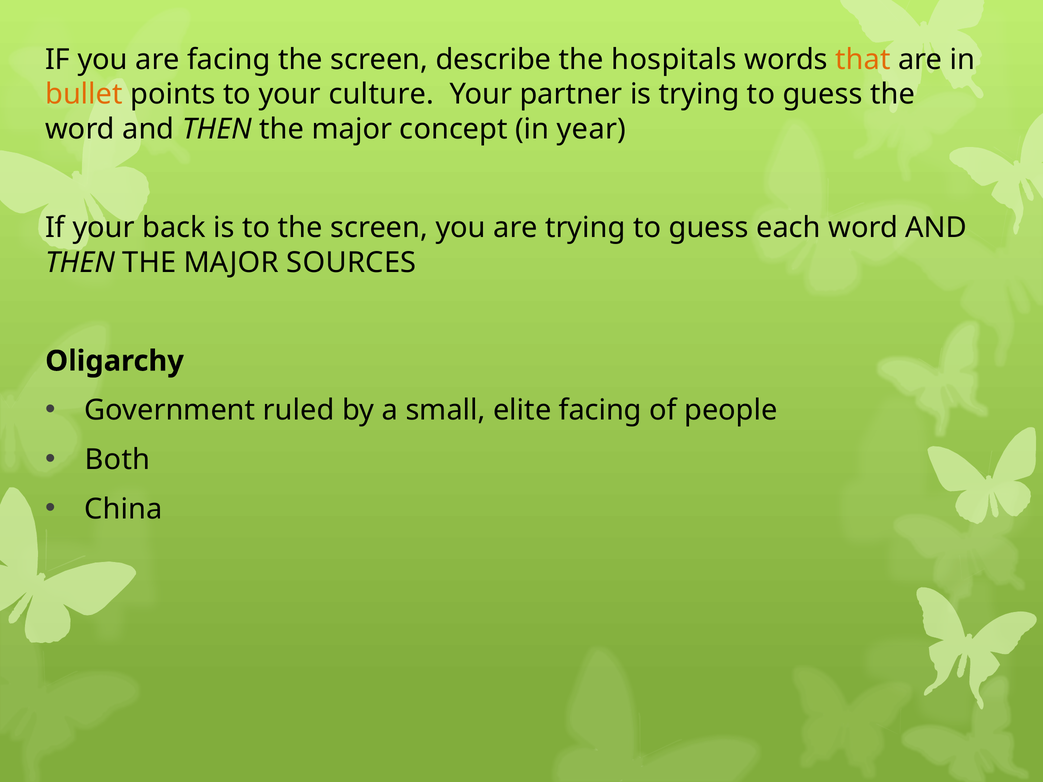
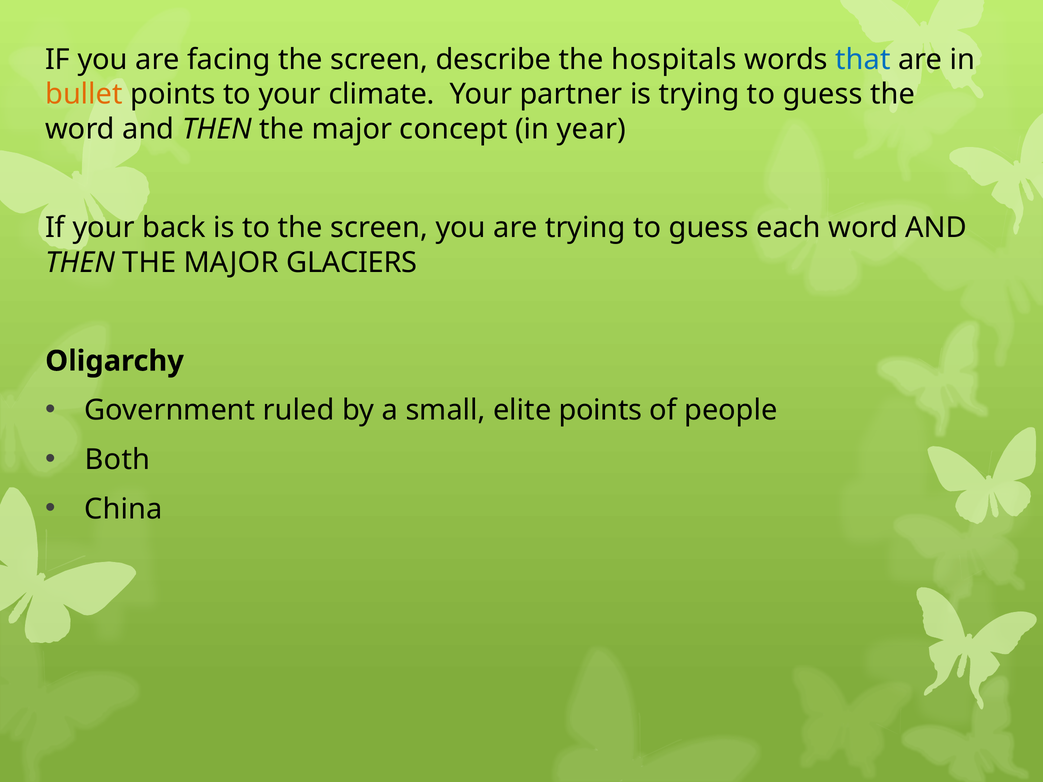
that colour: orange -> blue (863, 59)
culture: culture -> climate (382, 94)
SOURCES: SOURCES -> GLACIERS (352, 263)
elite facing: facing -> points (600, 411)
